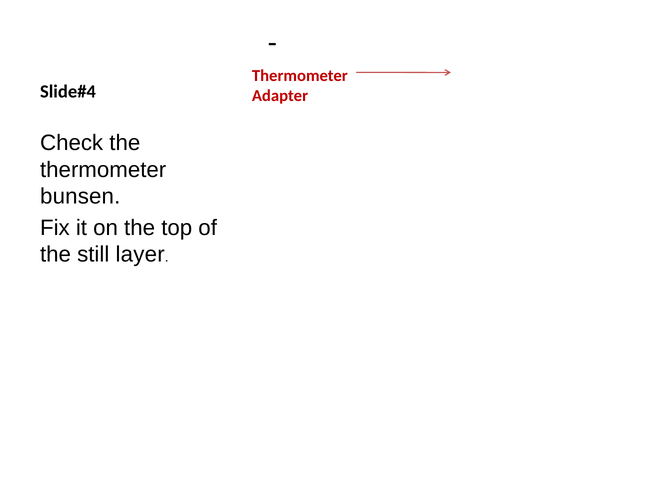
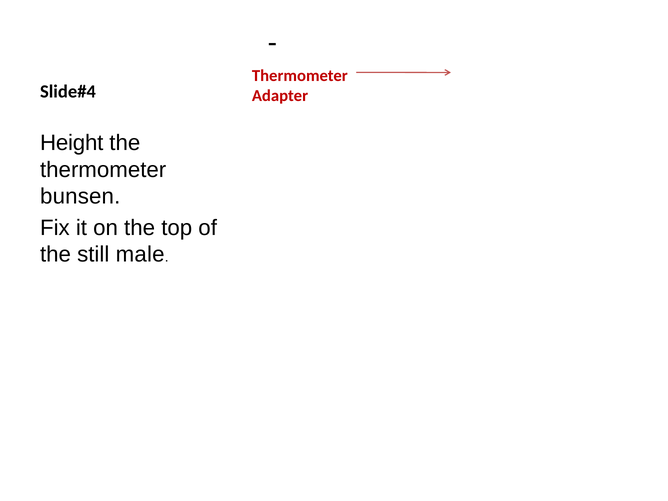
Check: Check -> Height (72, 143)
layer: layer -> male (140, 254)
